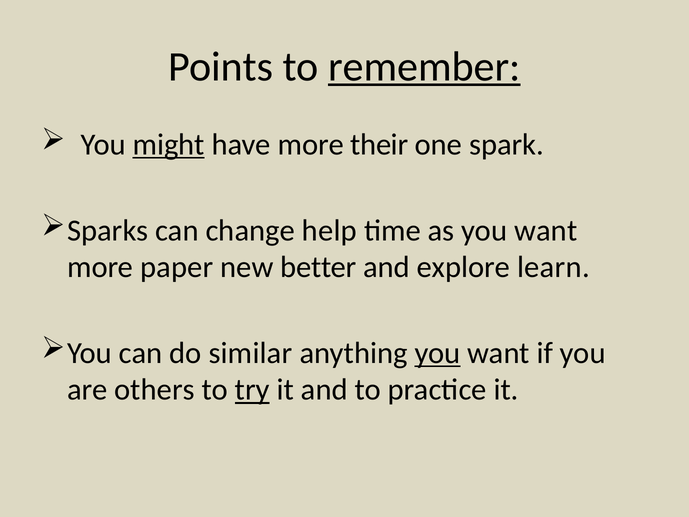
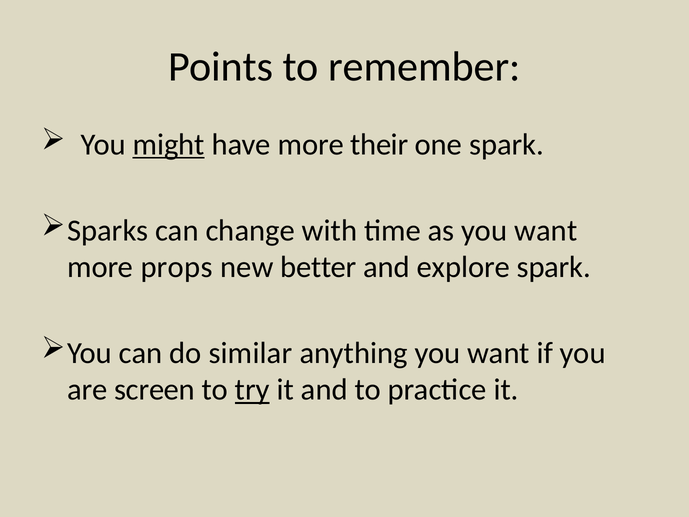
remember underline: present -> none (424, 67)
help: help -> with (329, 230)
paper: paper -> props (177, 267)
explore learn: learn -> spark (554, 267)
you underline: present -> none (438, 353)
others: others -> screen (155, 390)
